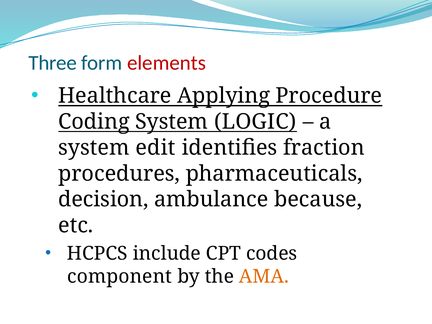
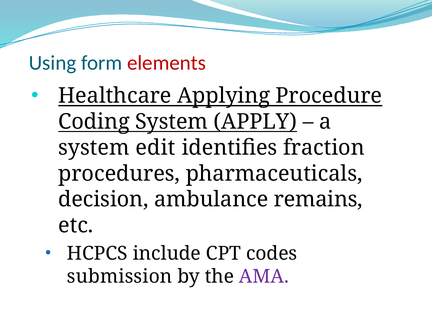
Three: Three -> Using (53, 63)
LOGIC: LOGIC -> APPLY (255, 122)
because: because -> remains (318, 199)
component: component -> submission (120, 277)
AMA colour: orange -> purple (264, 277)
